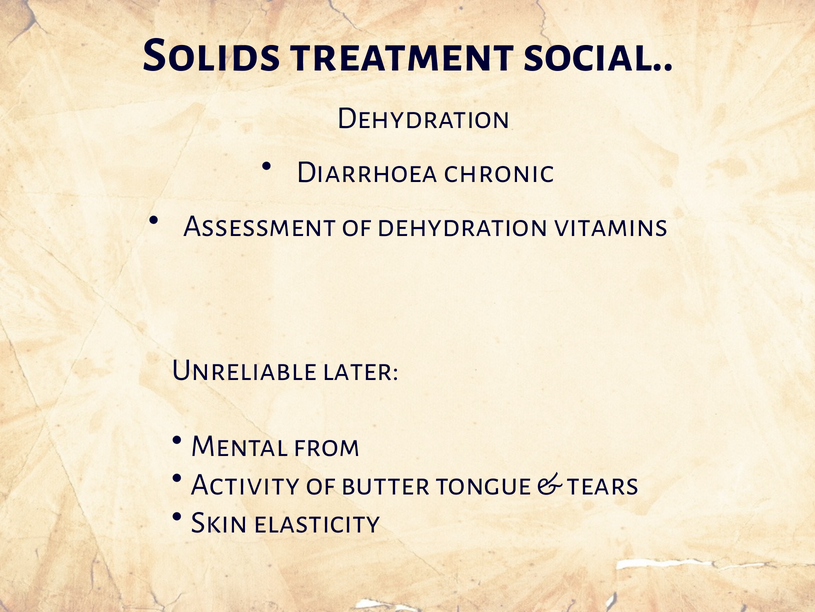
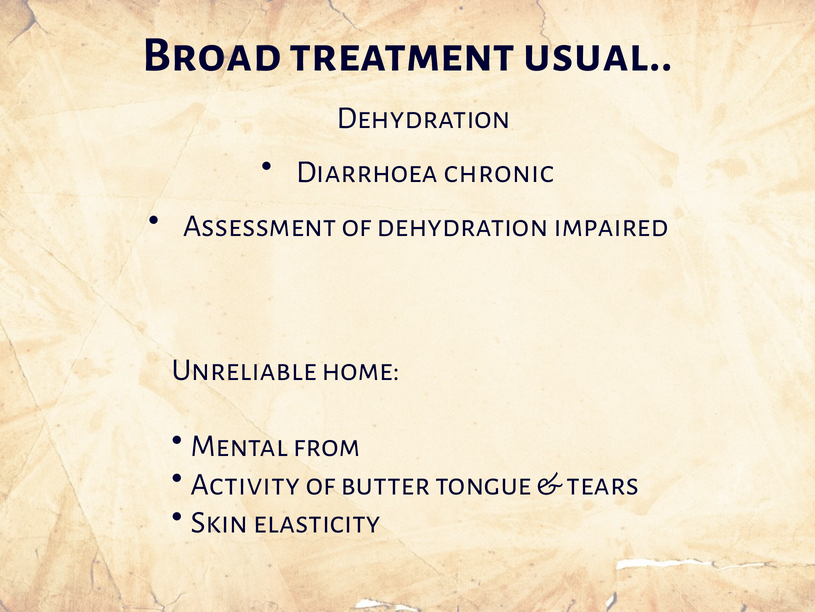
Solids: Solids -> Broad (212, 54)
social: social -> usual (598, 54)
vitamins: vitamins -> impaired (611, 225)
later: later -> home (361, 369)
